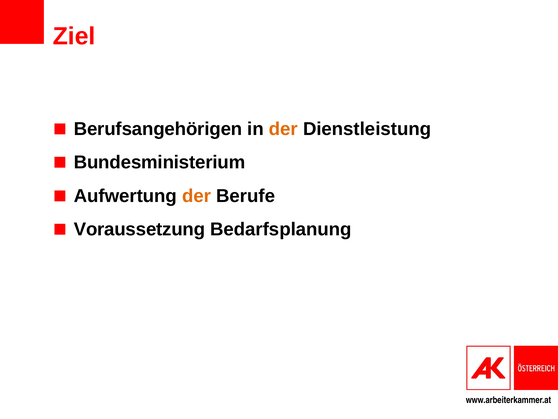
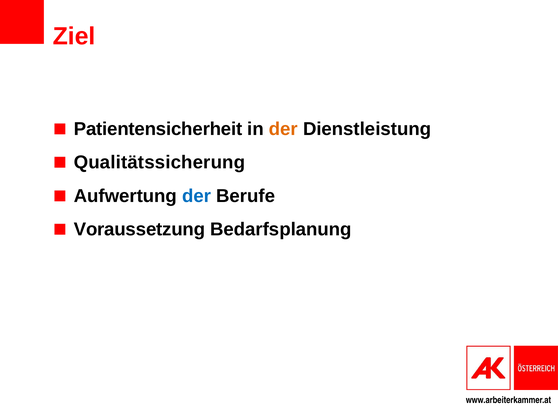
Berufsangehörigen: Berufsangehörigen -> Patientensicherheit (158, 129)
Bundesministerium: Bundesministerium -> Qualitätssicherung (159, 162)
der colour: orange -> blue (197, 196)
